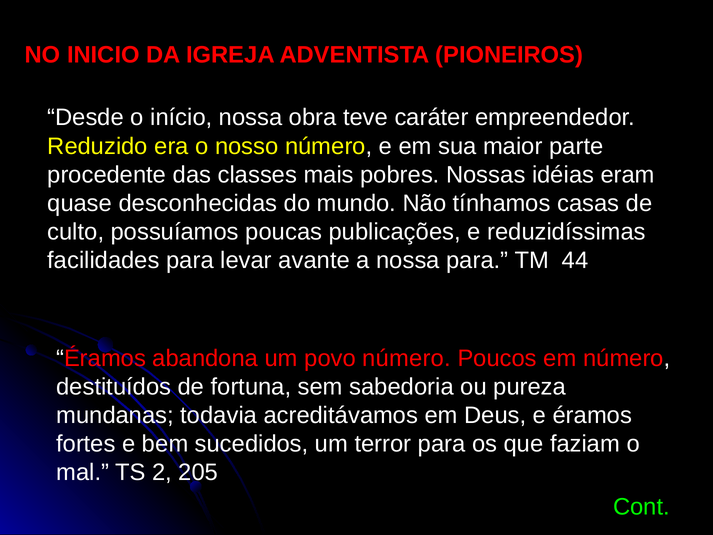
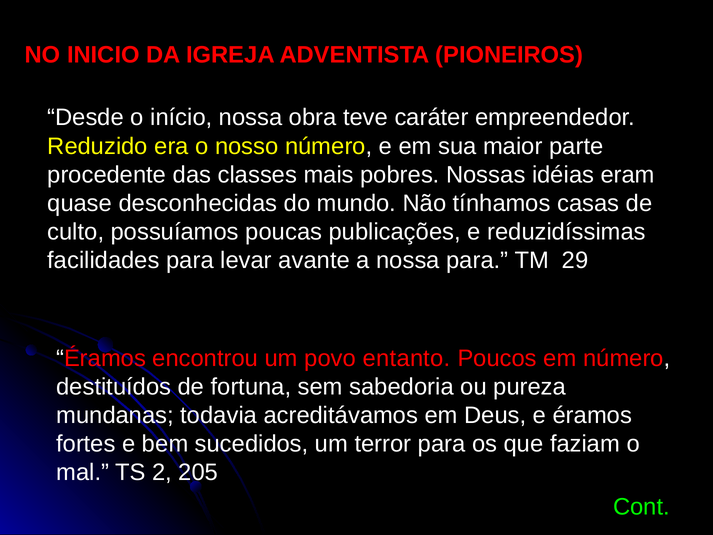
44: 44 -> 29 (575, 260)
abandona: abandona -> encontrou (205, 358)
povo número: número -> entanto (407, 358)
